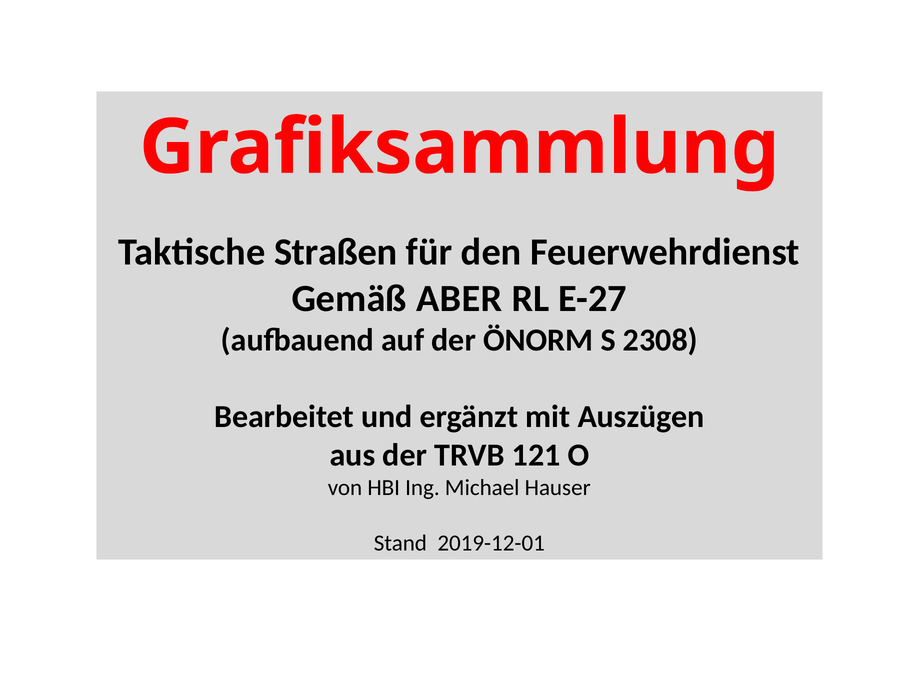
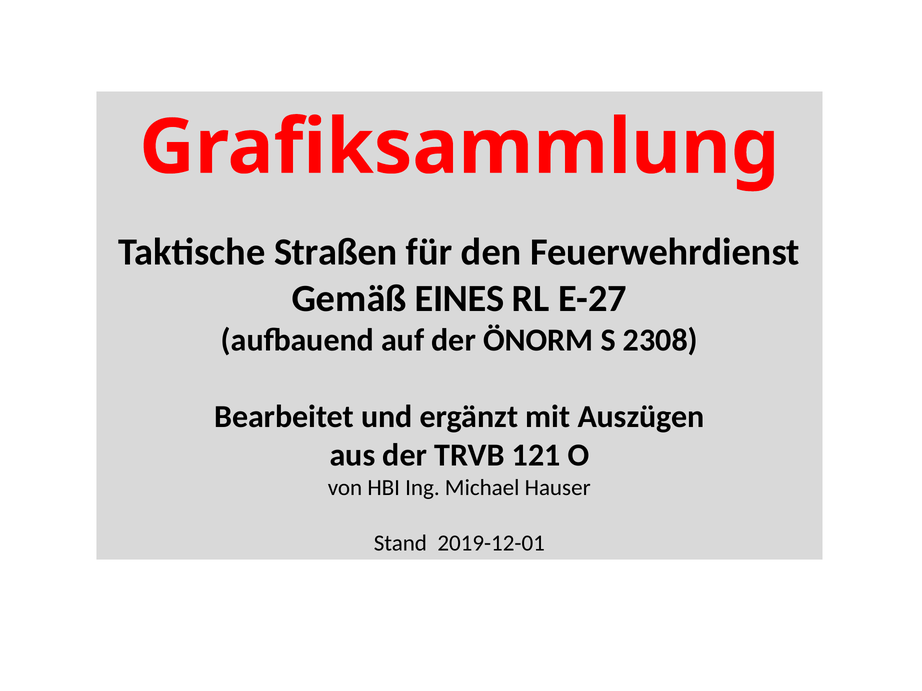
ABER: ABER -> EINES (460, 299)
